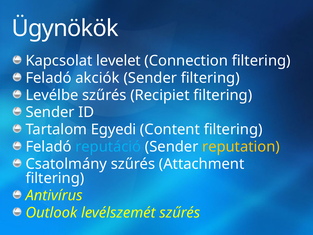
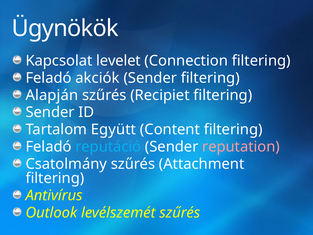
Levélbe: Levélbe -> Alapján (52, 95)
Egyedi: Egyedi -> Együtt (113, 129)
reputation colour: yellow -> pink (241, 147)
